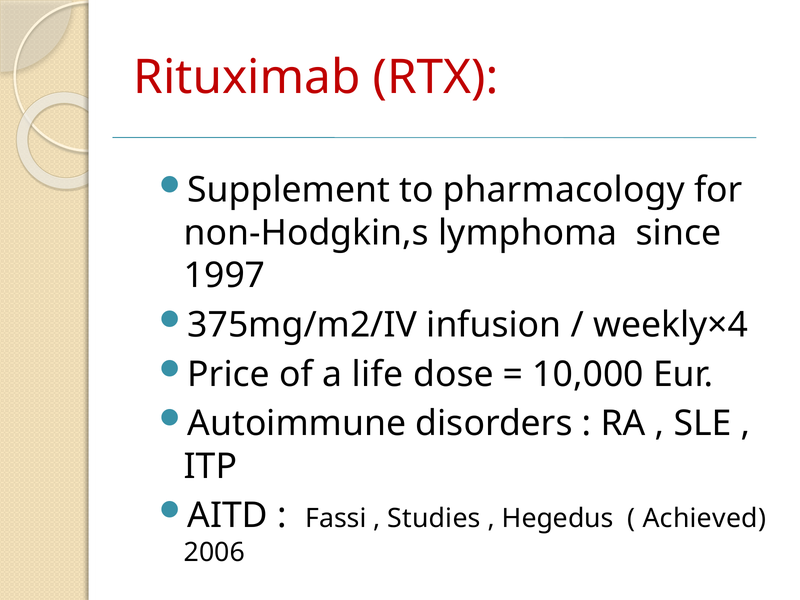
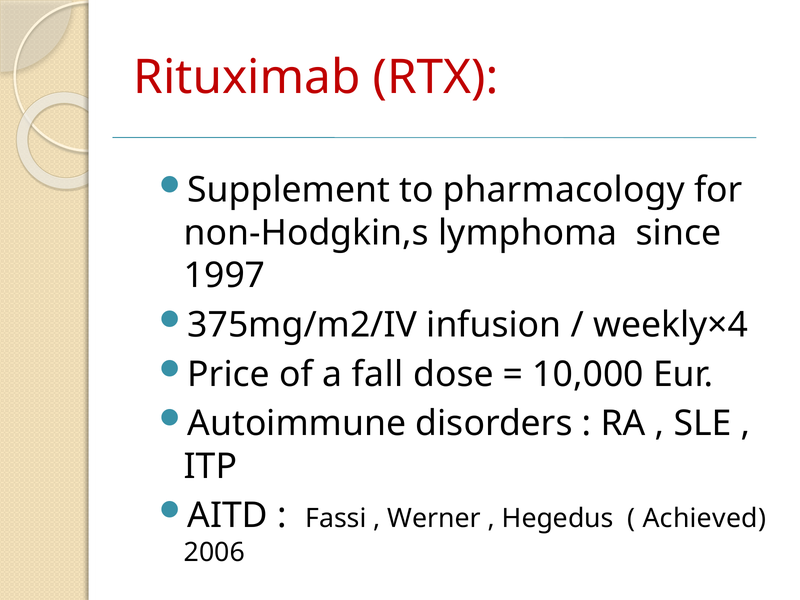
life: life -> fall (377, 374)
Studies: Studies -> Werner (434, 519)
